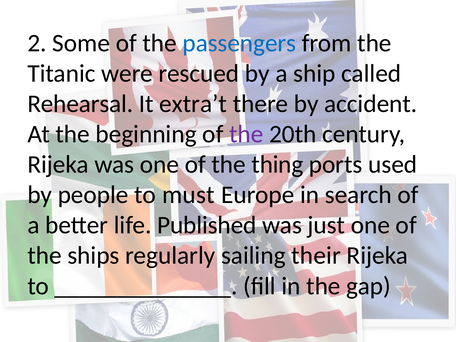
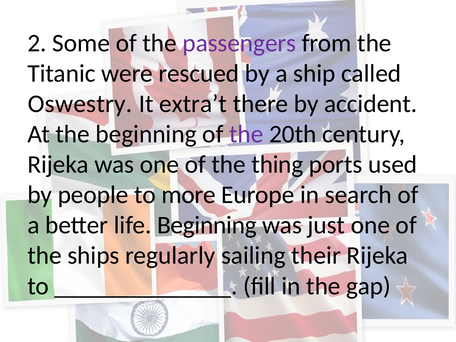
passengers colour: blue -> purple (239, 43)
Rehearsal: Rehearsal -> Oswestry (80, 104)
must: must -> more (189, 195)
life Published: Published -> Beginning (207, 225)
